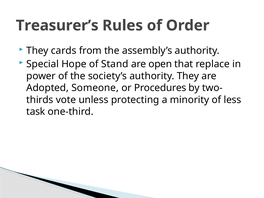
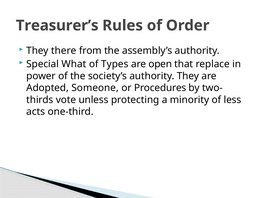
cards: cards -> there (64, 51)
Hope: Hope -> What (74, 64)
Stand: Stand -> Types (115, 64)
task: task -> acts (36, 112)
